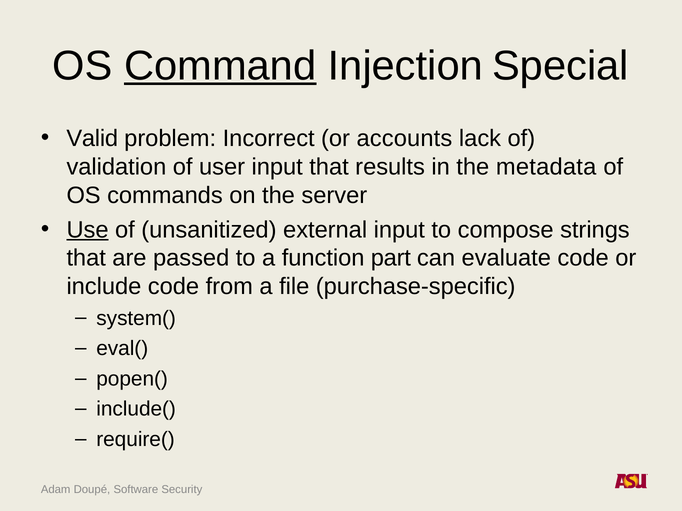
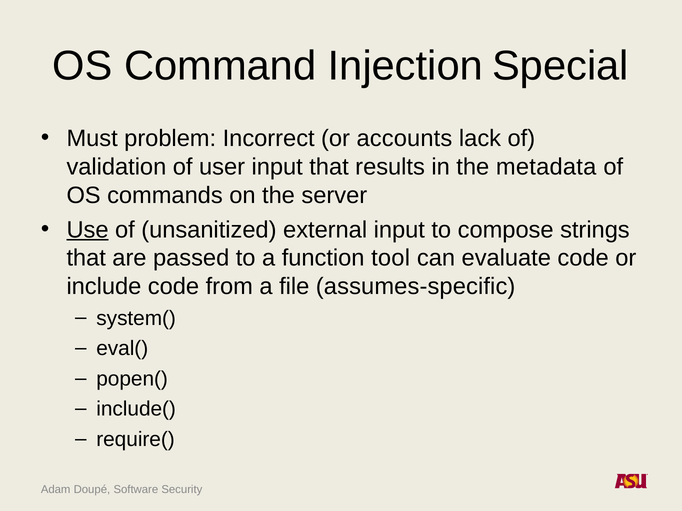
Command underline: present -> none (220, 66)
Valid: Valid -> Must (92, 139)
part: part -> tool (391, 258)
purchase-specific: purchase-specific -> assumes-specific (416, 287)
